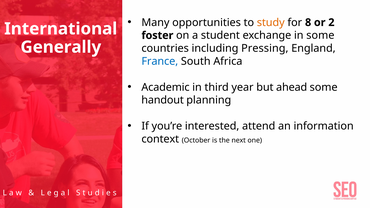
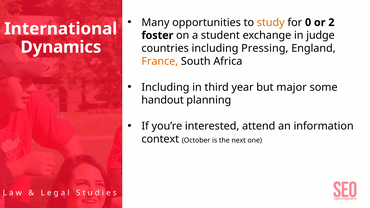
8: 8 -> 0 (308, 22)
in some: some -> judge (320, 35)
Generally: Generally -> Dynamics (61, 47)
France colour: blue -> orange (160, 61)
Academic: Academic -> Including (165, 87)
ahead: ahead -> major (292, 87)
